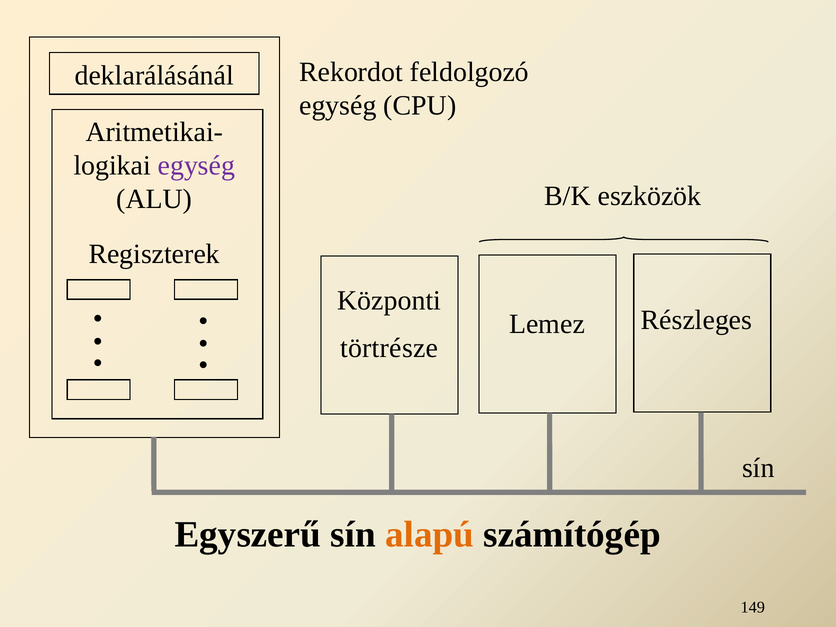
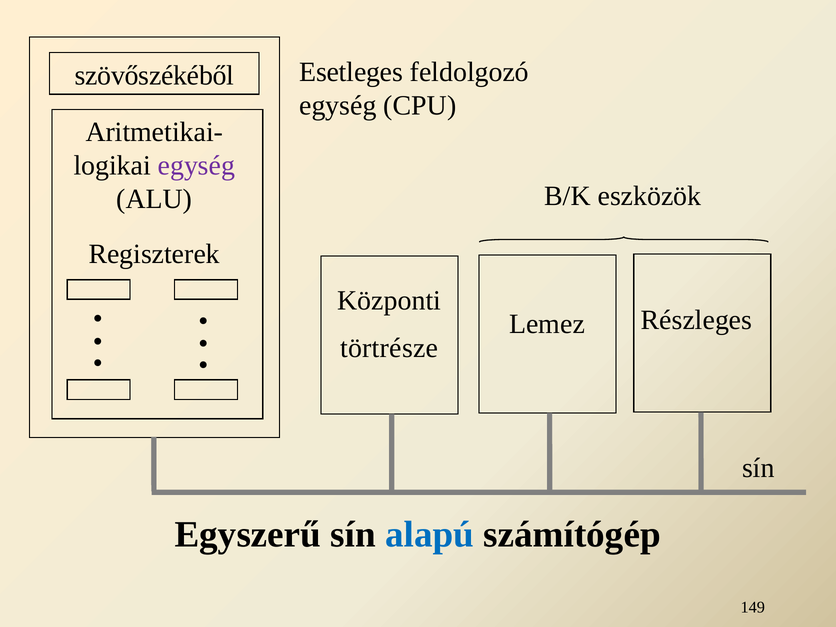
Rekordot: Rekordot -> Esetleges (351, 72)
deklarálásánál: deklarálásánál -> szövőszékéből (154, 75)
alapú colour: orange -> blue (430, 535)
